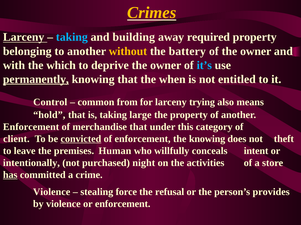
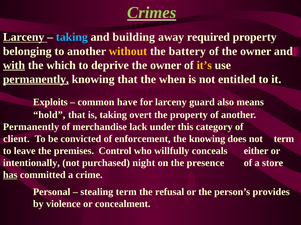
Crimes colour: yellow -> light green (152, 13)
with underline: none -> present (14, 65)
it’s colour: light blue -> yellow (204, 65)
Control: Control -> Exploits (50, 102)
from: from -> have (127, 102)
trying: trying -> guard (202, 102)
large: large -> overt (141, 115)
Enforcement: Enforcement -> Permanently (31, 127)
merchandise that: that -> lack (138, 127)
convicted underline: present -> none (81, 139)
not theft: theft -> term (284, 139)
Human: Human -> Control (115, 151)
intent: intent -> either (256, 151)
activities: activities -> presence (205, 163)
Violence: Violence -> Personal (52, 192)
stealing force: force -> term (126, 192)
or enforcement: enforcement -> concealment (123, 204)
